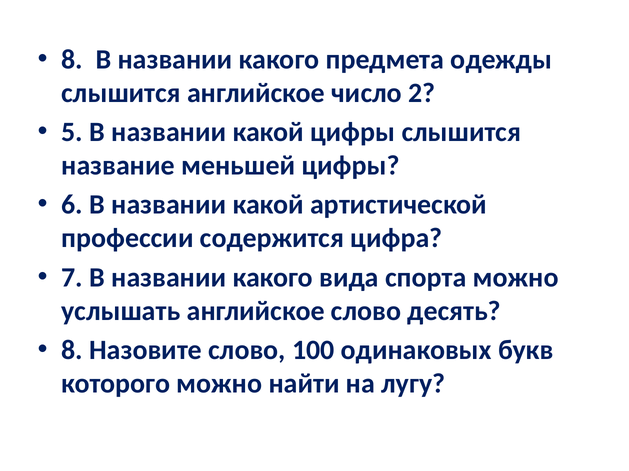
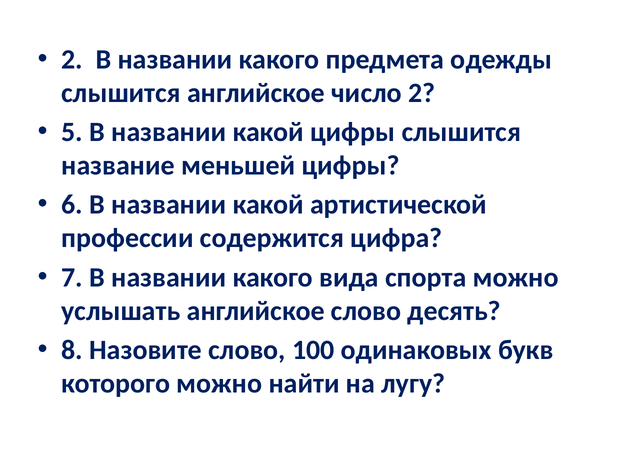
8: 8 -> 2 (72, 60)
